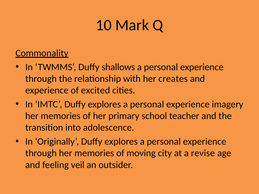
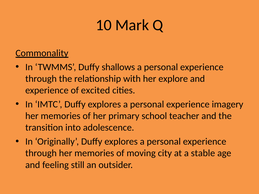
creates: creates -> explore (173, 79)
revise: revise -> stable (203, 153)
veil: veil -> still (78, 165)
